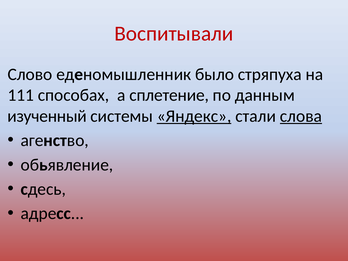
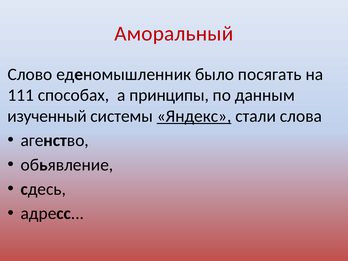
Воспитывали: Воспитывали -> Аморальный (174, 34)
стряпуха: стряпуха -> посягать (270, 74)
сплетение: сплетение -> принципы (169, 95)
слова underline: present -> none (301, 116)
